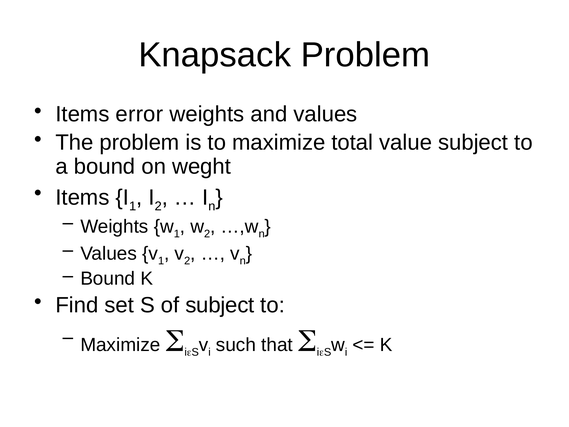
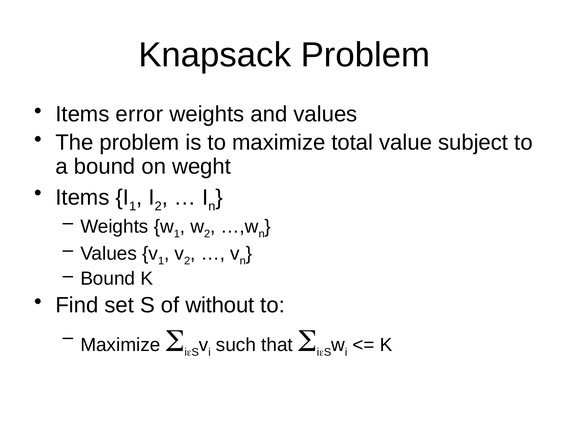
of subject: subject -> without (220, 305)
